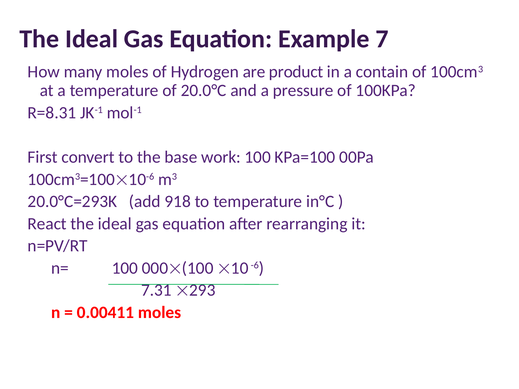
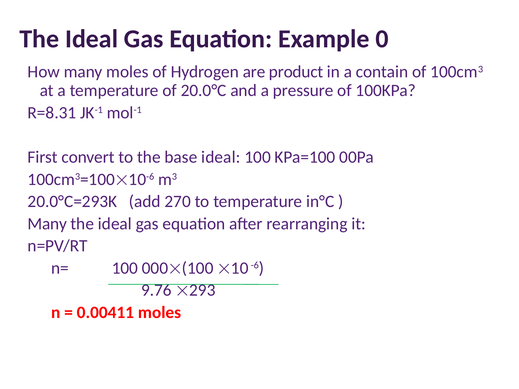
7: 7 -> 0 (382, 39)
base work: work -> ideal (221, 157)
918: 918 -> 270 (178, 202)
React: React -> Many (47, 224)
7.31: 7.31 -> 9.76 (156, 290)
